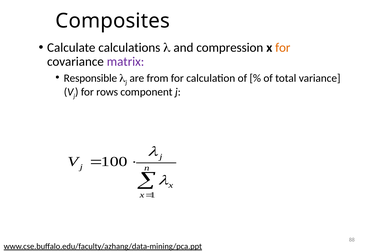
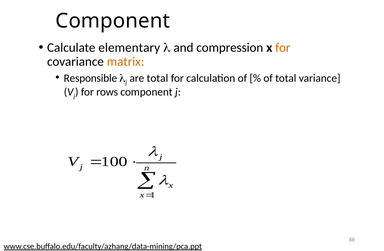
Composites: Composites -> Component (113, 21)
calculations: calculations -> elementary (129, 47)
matrix colour: purple -> orange (126, 62)
are from: from -> total (157, 78)
